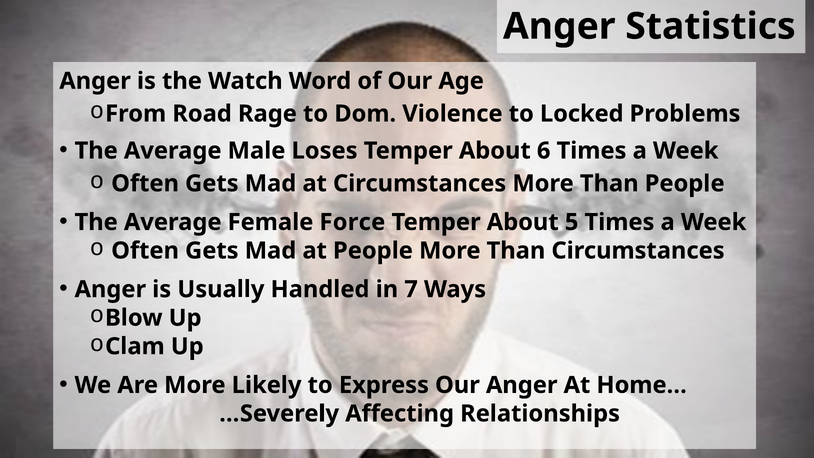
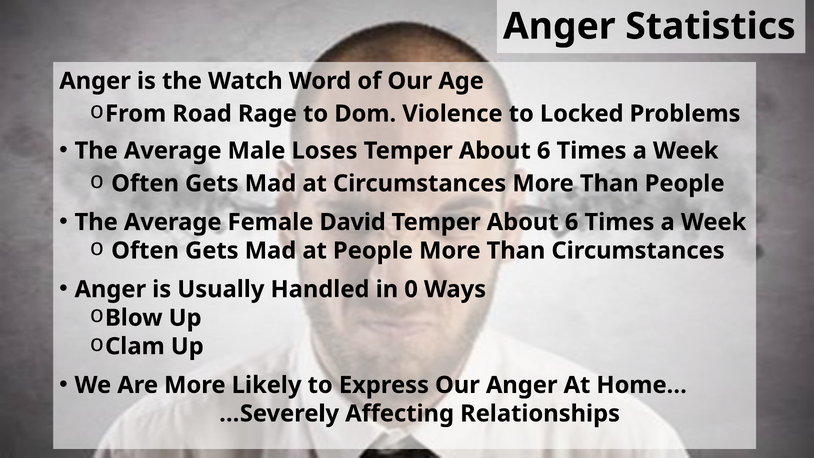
Force: Force -> David (353, 222)
5: 5 -> 6 (572, 222)
7: 7 -> 0 (411, 289)
